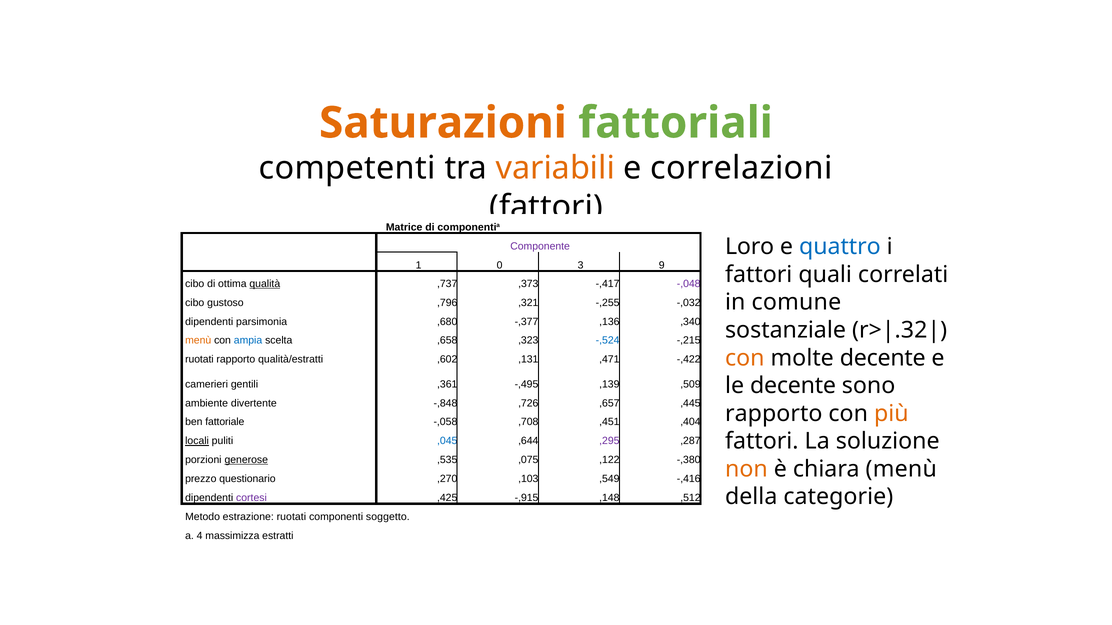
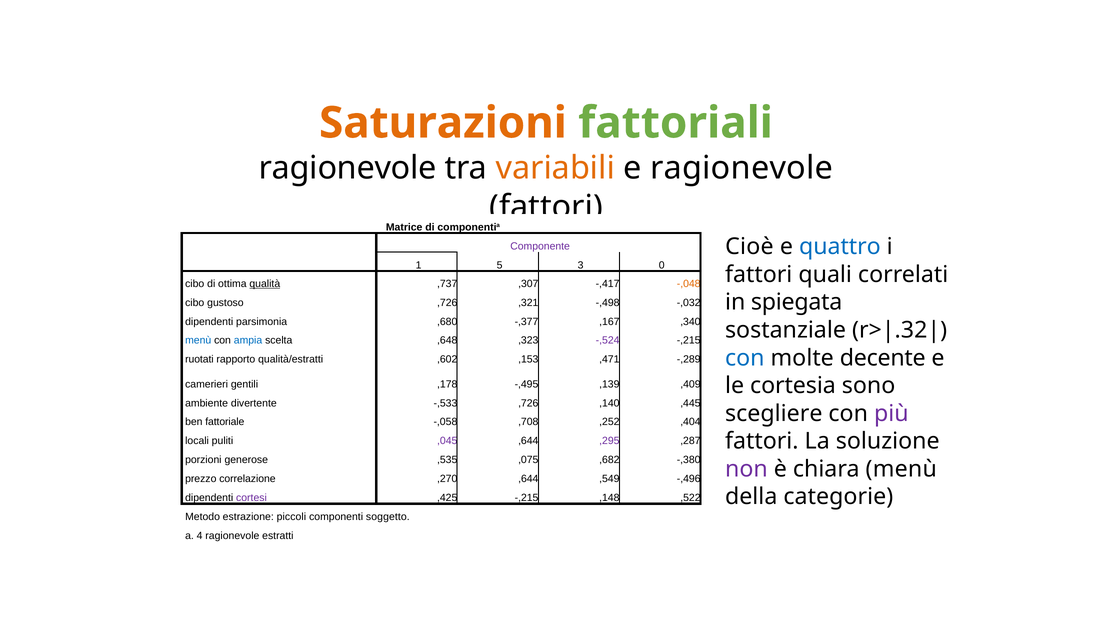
competenti: competenti -> ragionevole (348, 168)
e correlazioni: correlazioni -> ragionevole (742, 168)
Loro: Loro -> Cioè (749, 247)
0: 0 -> 5 (500, 265)
9: 9 -> 0 (662, 265)
,373: ,373 -> ,307 (528, 284)
-,048 colour: purple -> orange (689, 284)
comune: comune -> spiegata (797, 303)
gustoso ,796: ,796 -> ,726 (447, 303)
-,255: -,255 -> -,498 (608, 303)
,136: ,136 -> ,167 (609, 322)
menù colour: orange -> blue (198, 341)
,658: ,658 -> ,648 (447, 341)
-,524 colour: blue -> purple (608, 341)
con colour: orange -> blue (745, 358)
,131: ,131 -> ,153 (528, 360)
-,422: -,422 -> -,289 (689, 360)
le decente: decente -> cortesia (793, 386)
,361: ,361 -> ,178 (447, 384)
,509: ,509 -> ,409 (690, 384)
-,848: -,848 -> -,533 (445, 403)
,657: ,657 -> ,140 (609, 403)
rapporto: rapporto -> scegliere (774, 414)
più colour: orange -> purple (891, 414)
,451: ,451 -> ,252 (609, 422)
locali underline: present -> none (197, 441)
,045 colour: blue -> purple (447, 441)
generose underline: present -> none (246, 460)
,122: ,122 -> ,682 (609, 460)
non colour: orange -> purple (746, 469)
questionario: questionario -> correlazione (247, 479)
,270 ,103: ,103 -> ,644 (528, 479)
-,416: -,416 -> -,496 (689, 479)
,425 -,915: -,915 -> -,215 (527, 498)
,512: ,512 -> ,522 (690, 498)
estrazione ruotati: ruotati -> piccoli (291, 517)
4 massimizza: massimizza -> ragionevole (232, 536)
